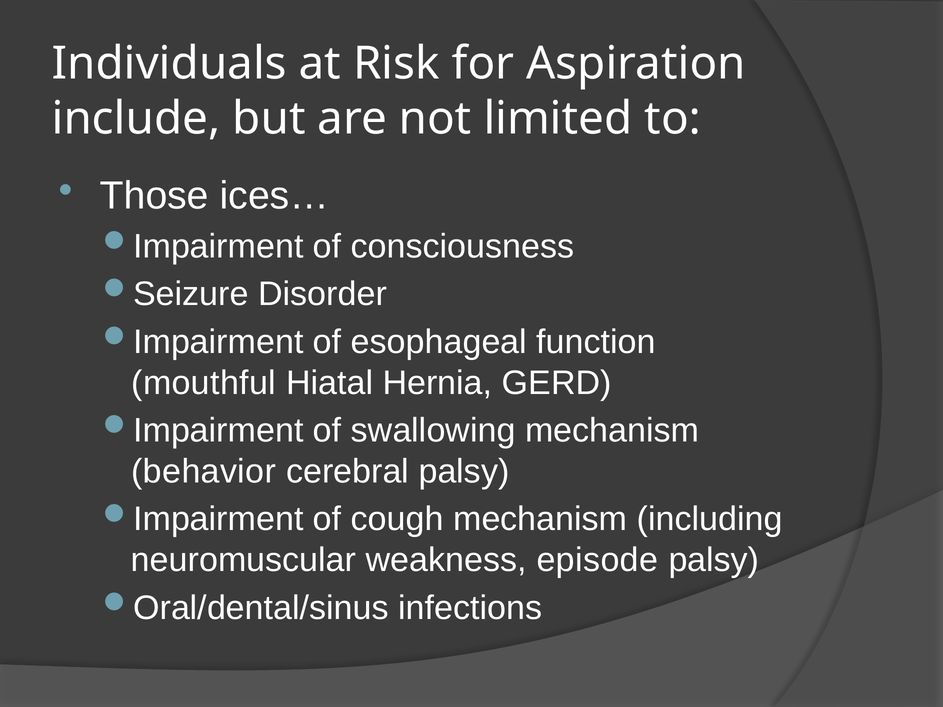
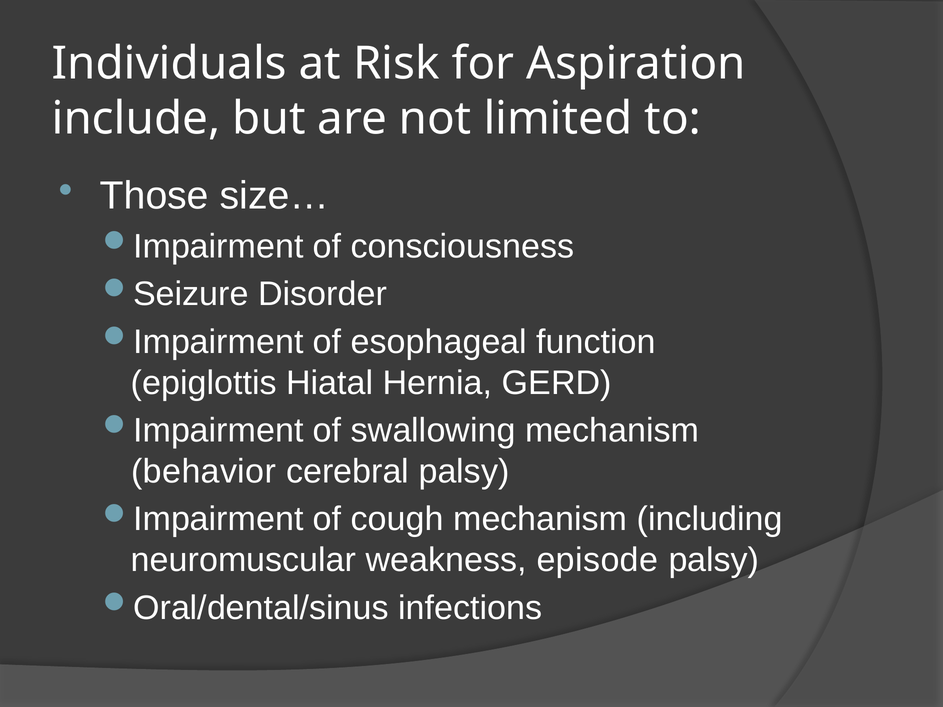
ices…: ices… -> size… (274, 196)
mouthful: mouthful -> epiglottis (204, 383)
